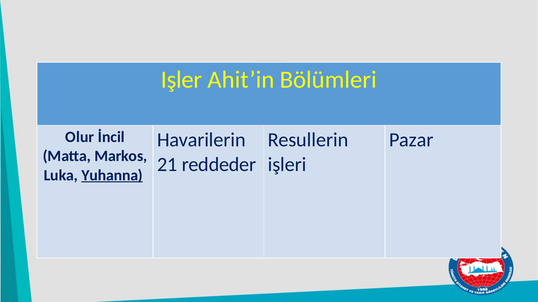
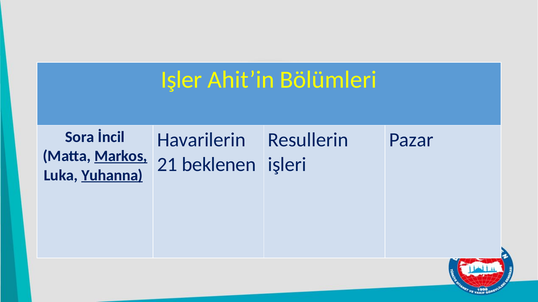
Olur: Olur -> Sora (80, 137)
Markos underline: none -> present (121, 156)
reddeder: reddeder -> beklenen (219, 165)
